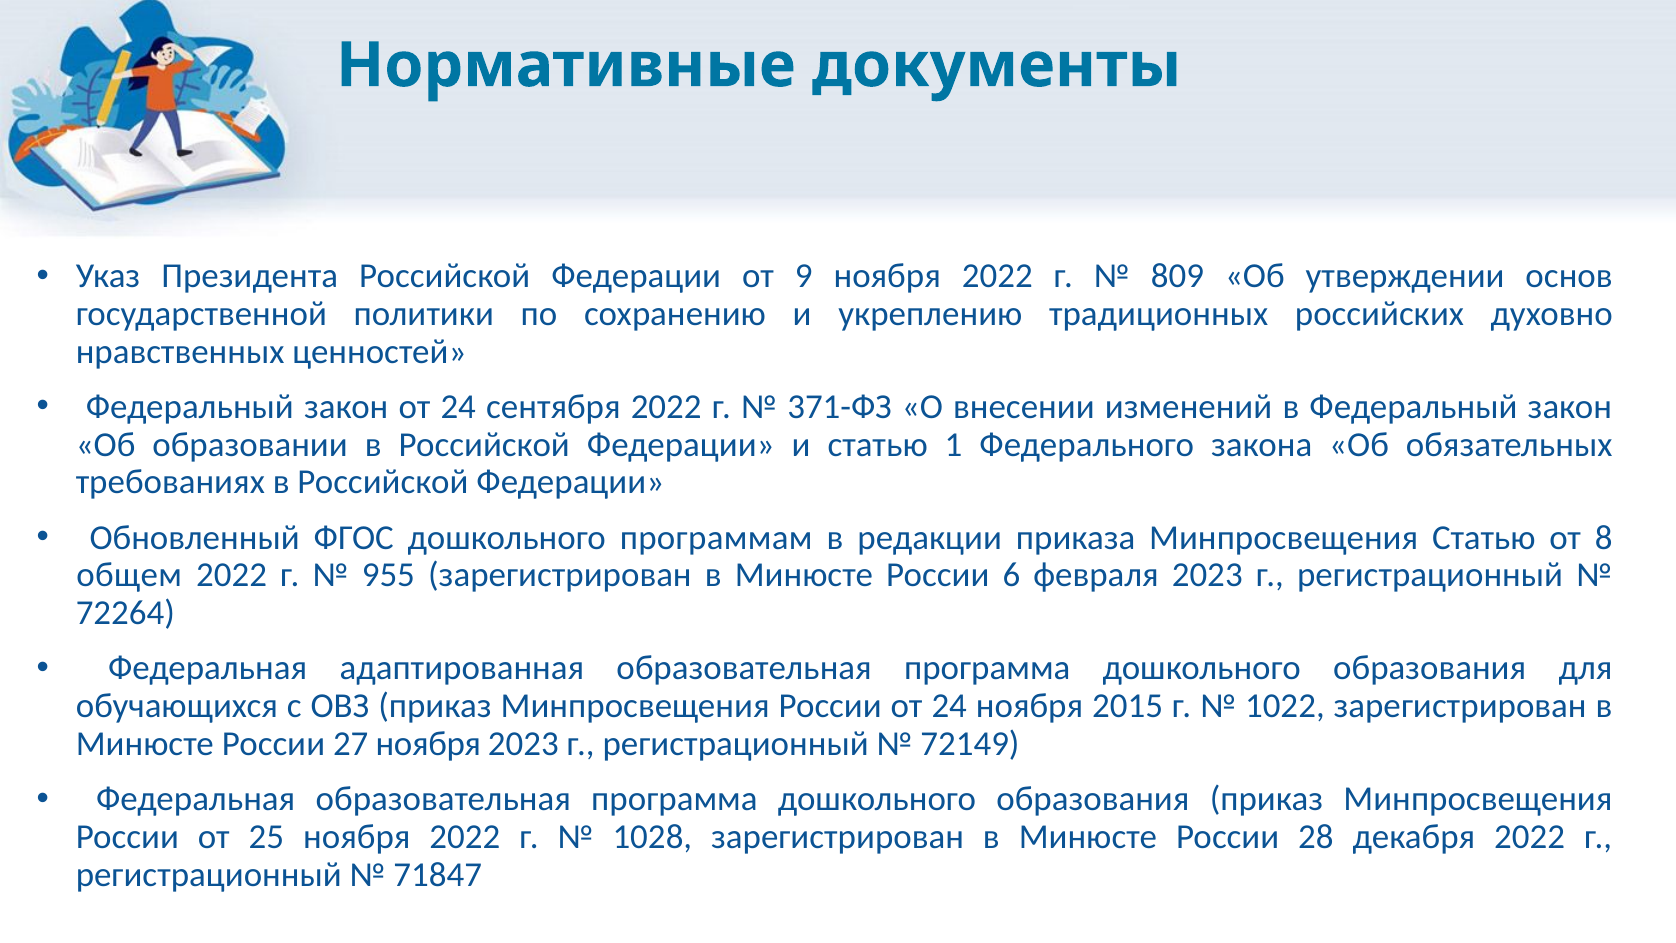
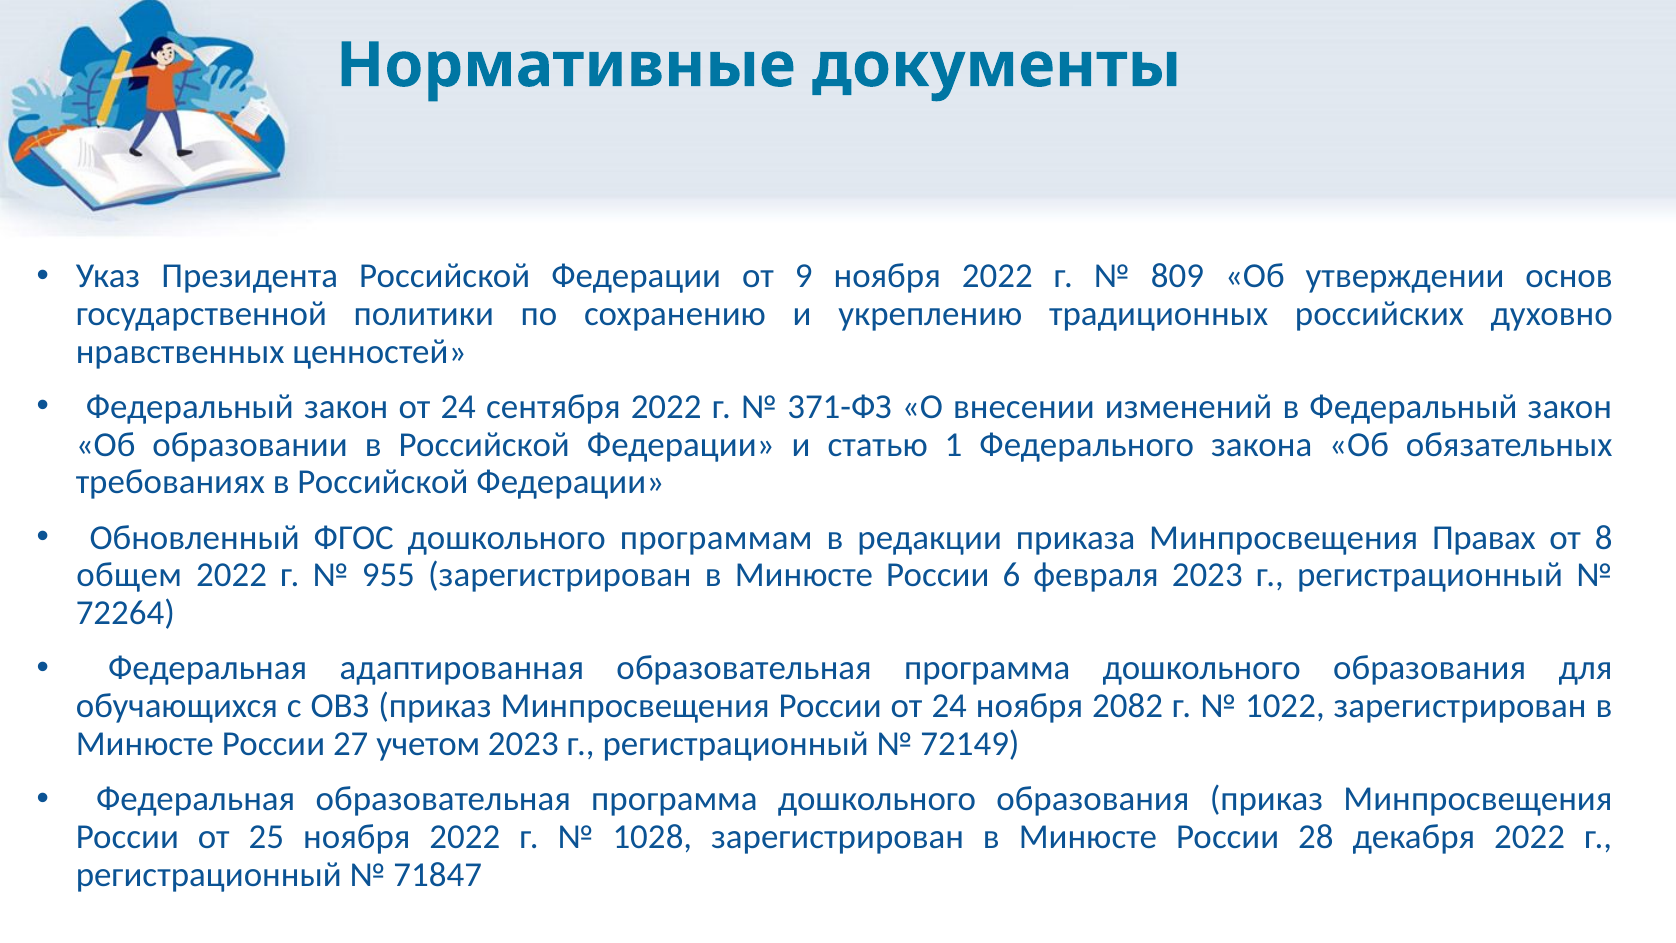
Минпросвещения Статью: Статью -> Правах (1484, 537)
2015: 2015 -> 2082 (1128, 706)
27 ноября: ноября -> учетом (428, 744)
